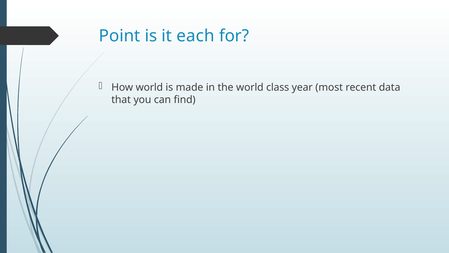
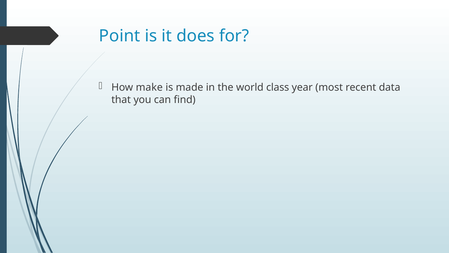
each: each -> does (195, 36)
How world: world -> make (149, 87)
